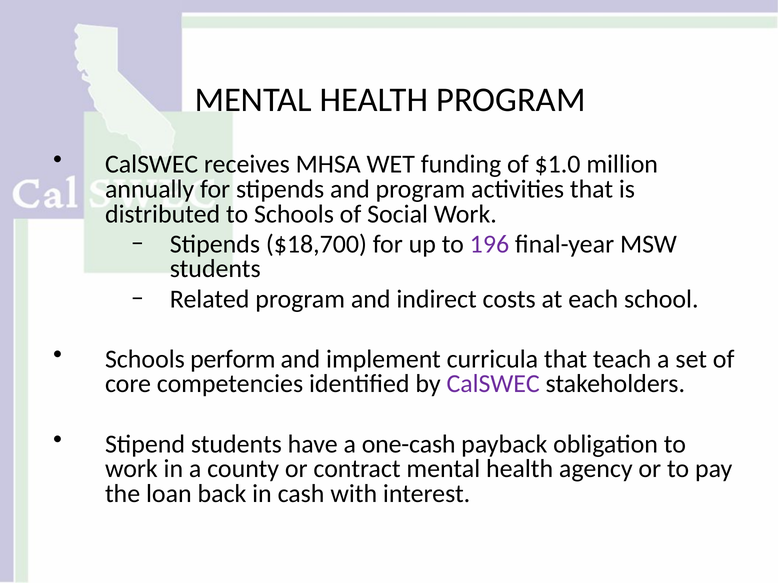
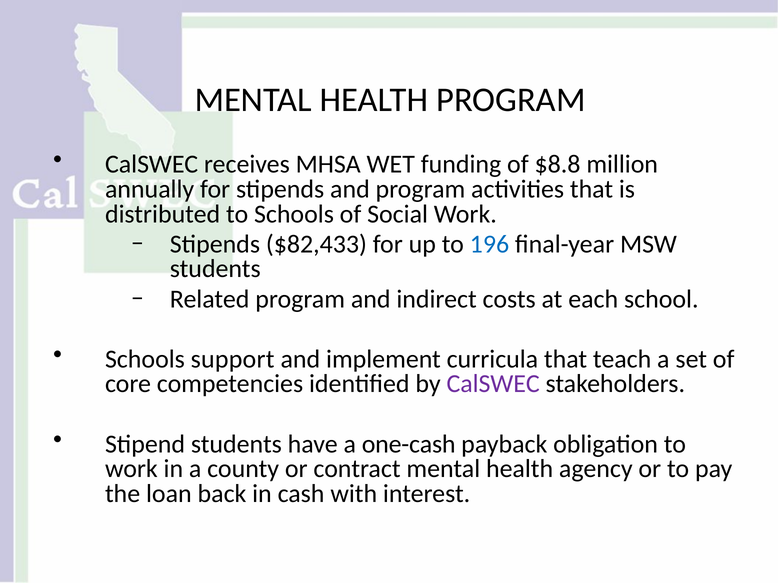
$1.0: $1.0 -> $8.8 (558, 164)
$18,700: $18,700 -> $82,433 (316, 244)
196 colour: purple -> blue (489, 244)
perform: perform -> support (233, 359)
